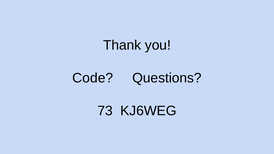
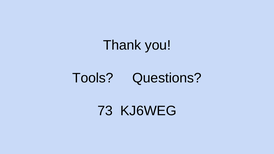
Code: Code -> Tools (93, 78)
